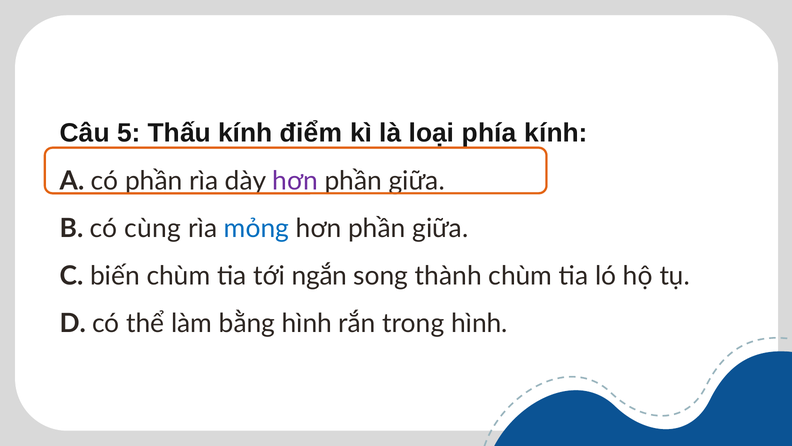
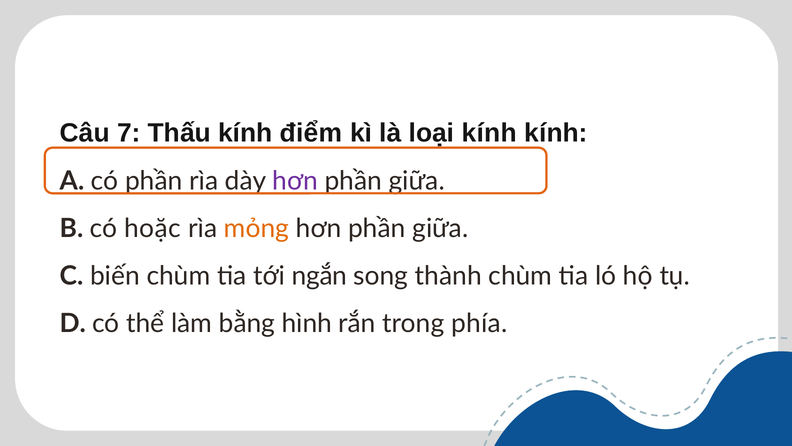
5: 5 -> 7 (129, 133)
loại phía: phía -> kính (489, 133)
cùng: cùng -> hoặc (153, 228)
mỏng colour: blue -> orange (256, 228)
trong hình: hình -> phía (479, 323)
